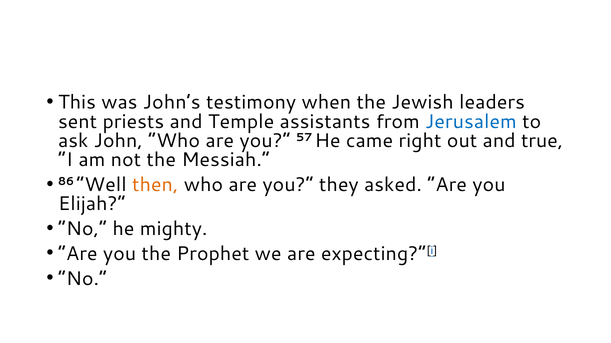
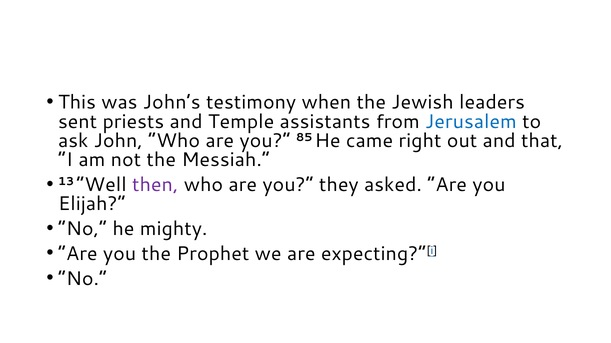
57: 57 -> 85 (304, 138)
true: true -> that (542, 141)
86: 86 -> 13 (66, 182)
then colour: orange -> purple (155, 185)
